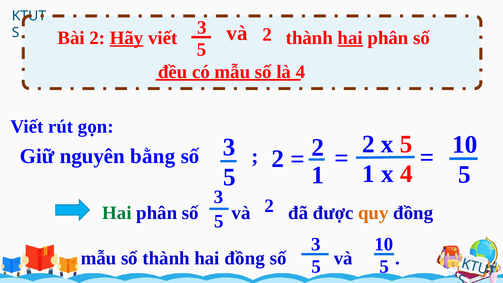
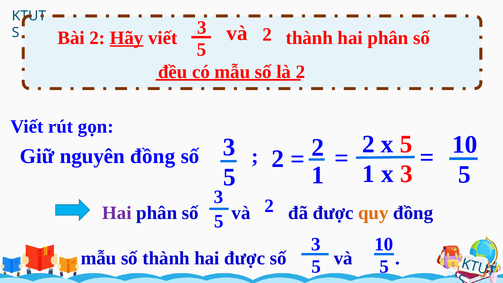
hai underline: present -> none (350, 38)
là 4: 4 -> 2 (300, 72)
nguyên bằng: bằng -> đồng (153, 156)
x 4: 4 -> 3 (406, 174)
Hai colour: green -> purple (117, 213)
hai đồng: đồng -> được (245, 258)
